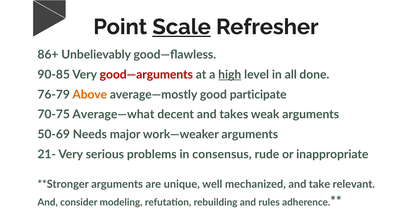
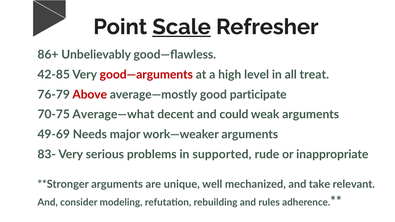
90-85: 90-85 -> 42-85 (54, 75)
high underline: present -> none (230, 75)
done: done -> treat (314, 75)
Above colour: orange -> red (90, 95)
takes: takes -> could (234, 115)
50-69: 50-69 -> 49-69 (54, 135)
21-: 21- -> 83- (47, 154)
consensus: consensus -> supported (222, 154)
